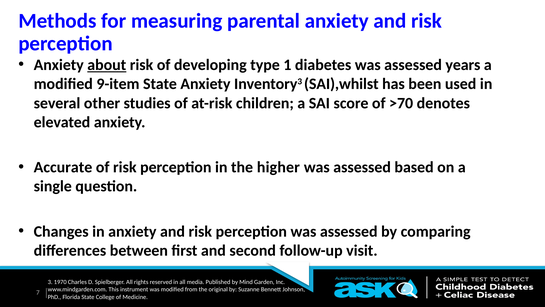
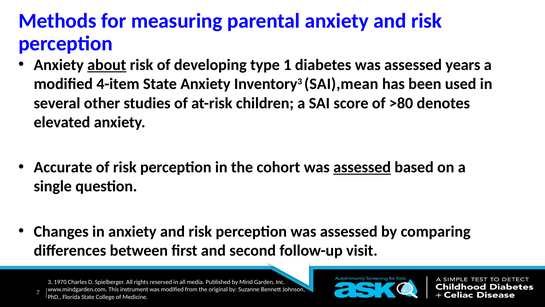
9-item: 9-item -> 4-item (118, 84)
SAI),whilst: SAI),whilst -> SAI),mean (341, 84)
>70: >70 -> >80 (401, 103)
higher: higher -> cohort (278, 167)
assessed underline: none -> present (362, 167)
